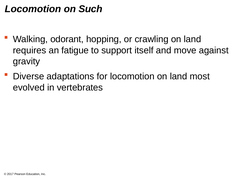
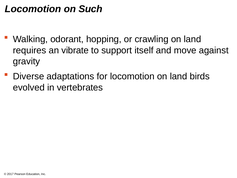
fatigue: fatigue -> vibrate (75, 50)
most: most -> birds (200, 76)
